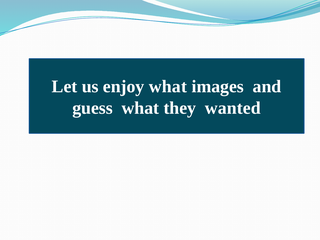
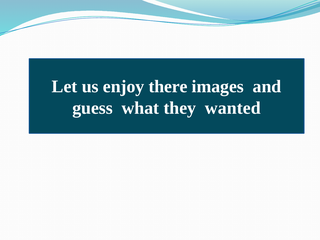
enjoy what: what -> there (168, 87)
